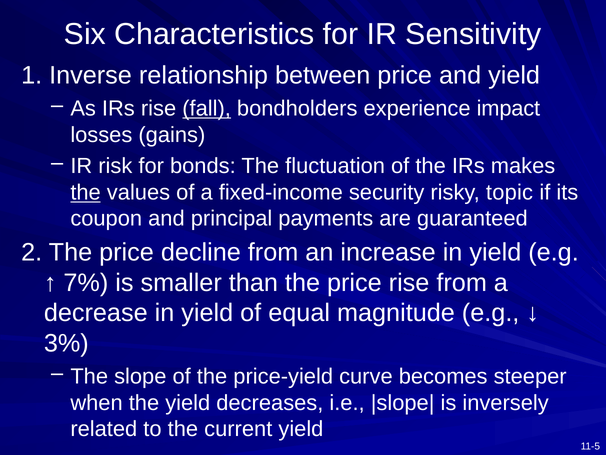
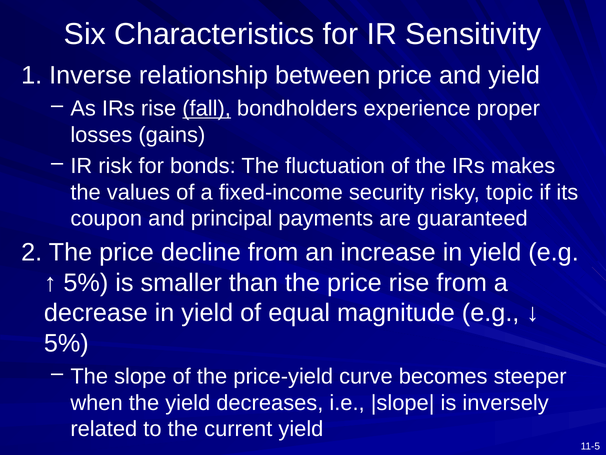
impact: impact -> proper (508, 108)
the underline: present -> none (86, 192)
7%: 7% -> 5% (86, 282)
3%: 3% -> 5% (66, 343)
